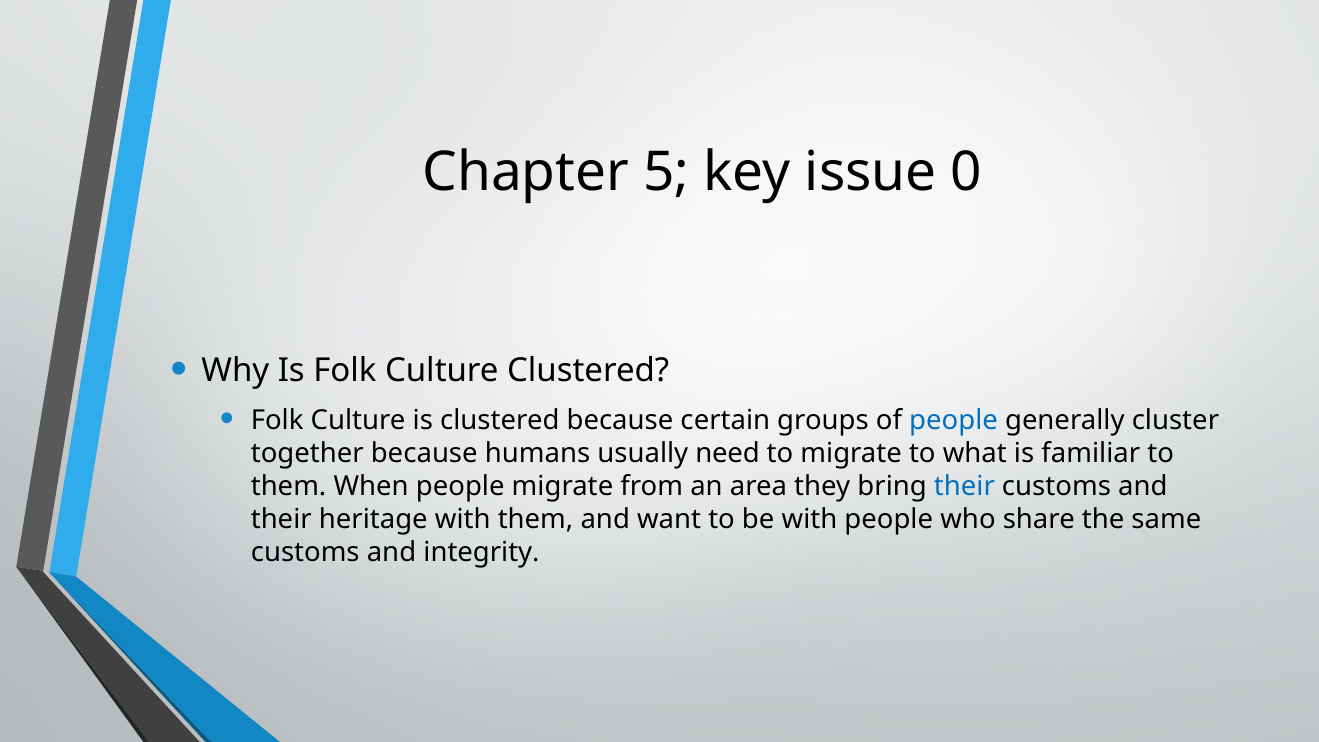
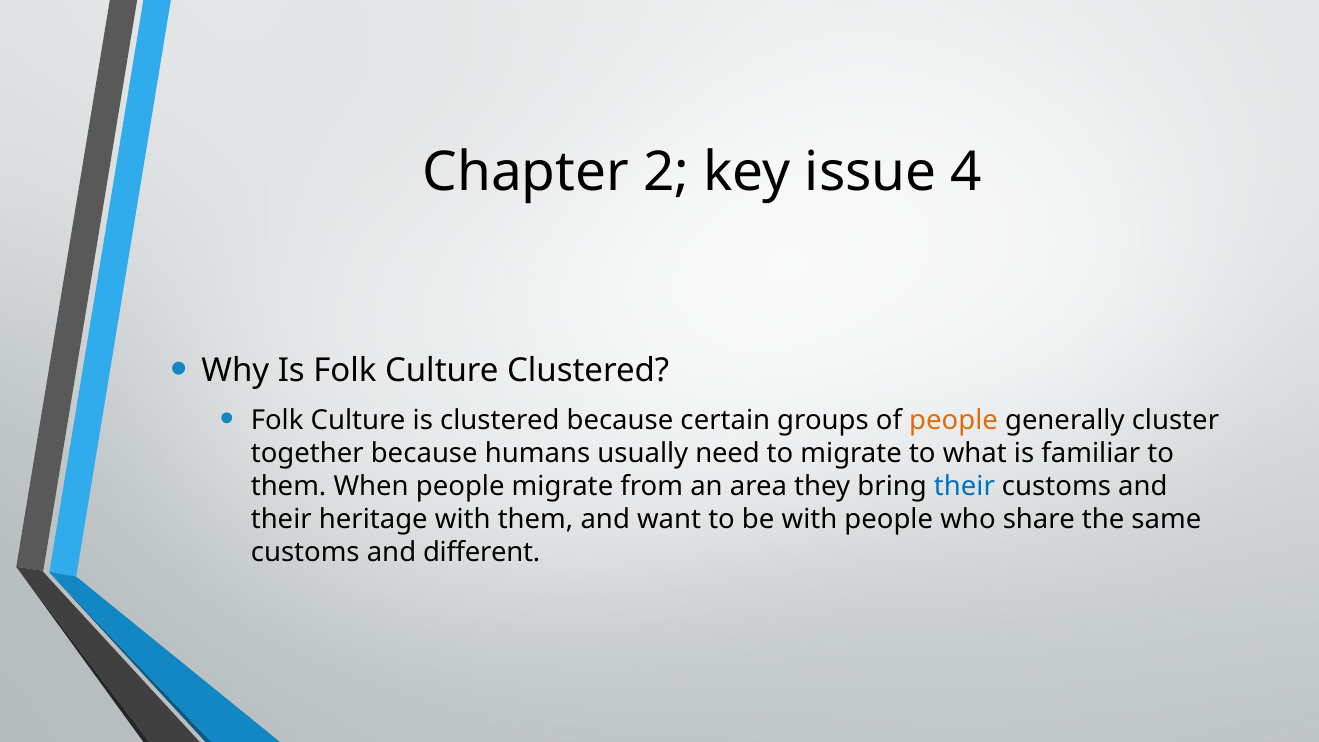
5: 5 -> 2 (666, 173)
0: 0 -> 4 (966, 173)
people colour: blue -> orange (954, 420)
integrity: integrity -> different (482, 552)
